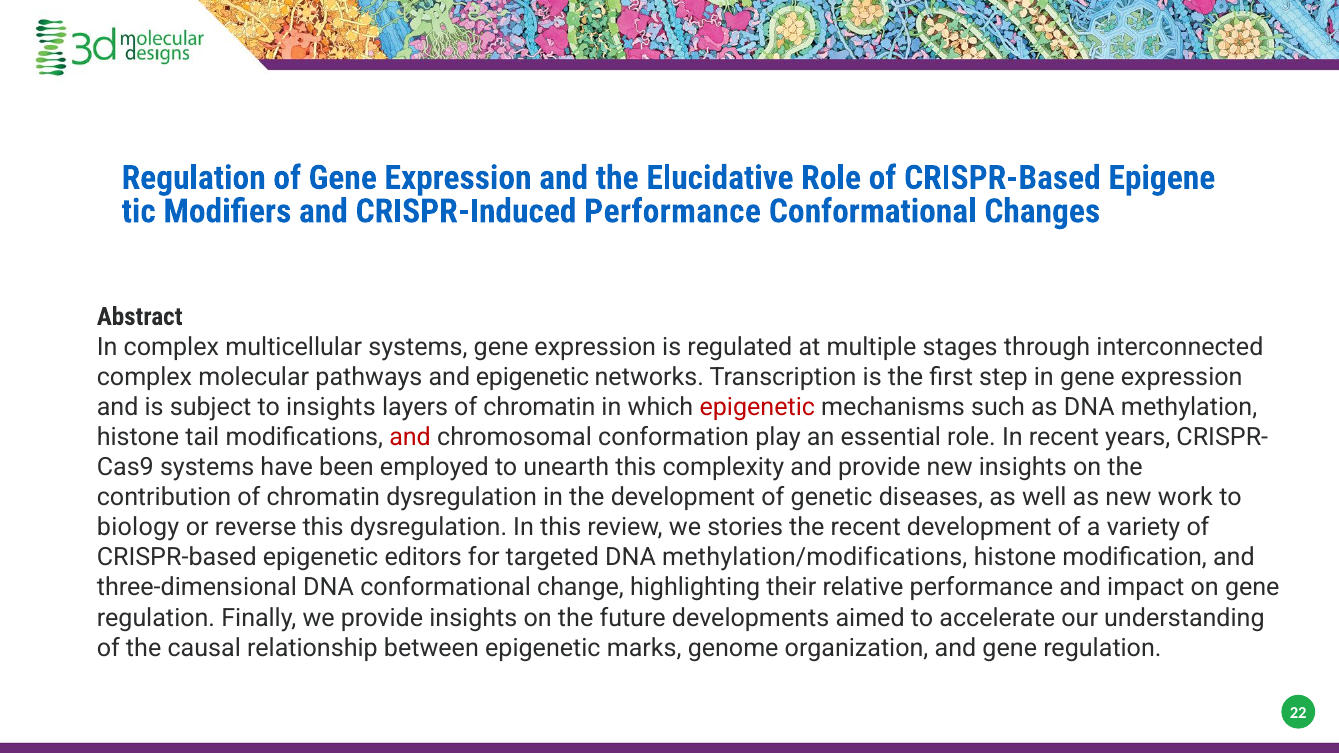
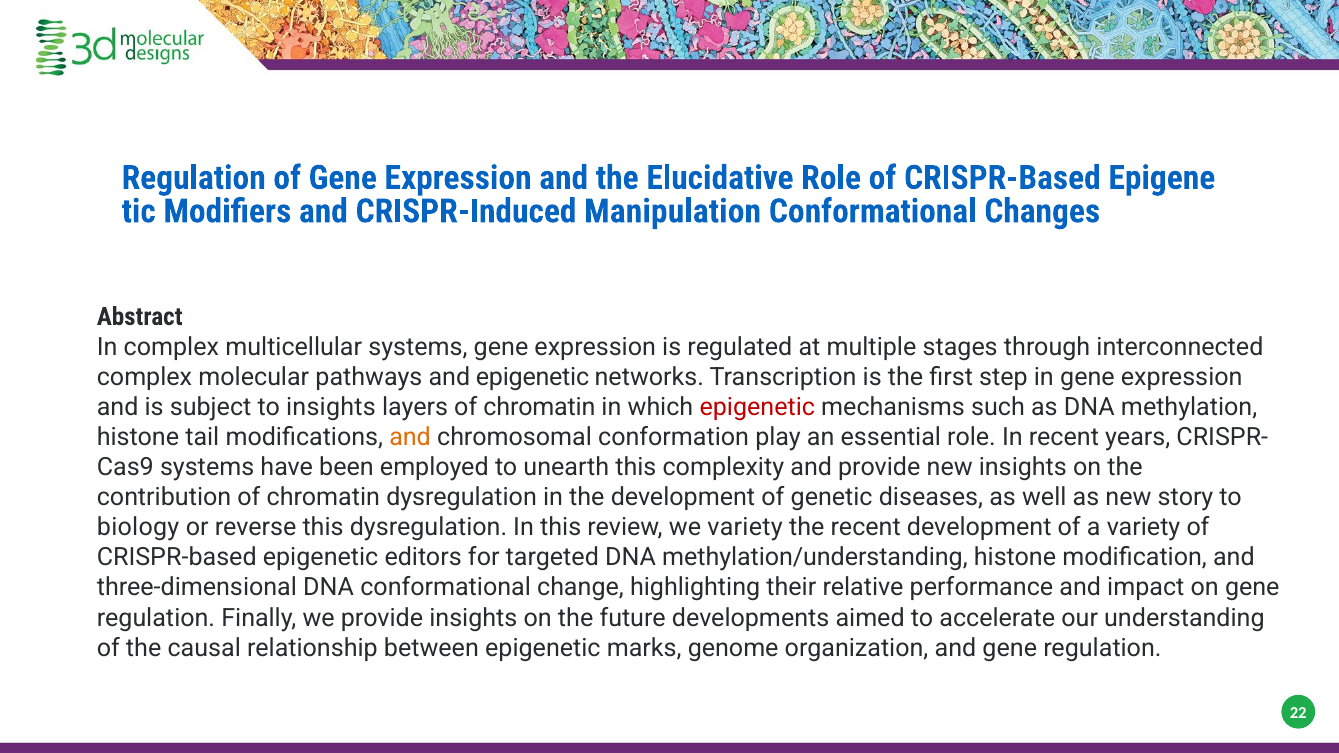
CRISPR-Induced Performance: Performance -> Manipulation (673, 211)
and colour: red -> orange (410, 437)
work: work -> story (1186, 497)
we stories: stories -> variety (745, 528)
methylation/modifications: methylation/modifications -> methylation/understanding (815, 558)
